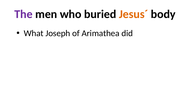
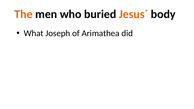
The colour: purple -> orange (23, 14)
